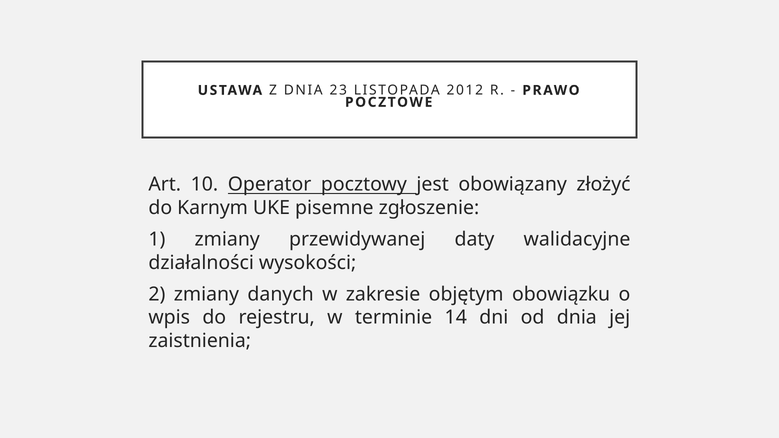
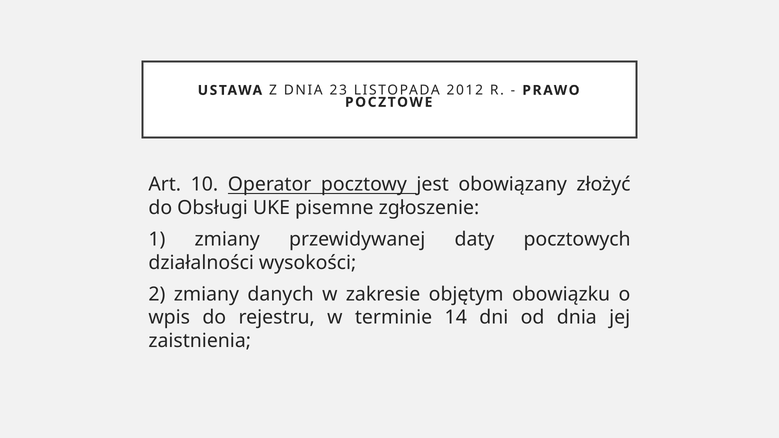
Karnym: Karnym -> Obsługi (213, 208)
walidacyjne: walidacyjne -> pocztowych (577, 239)
